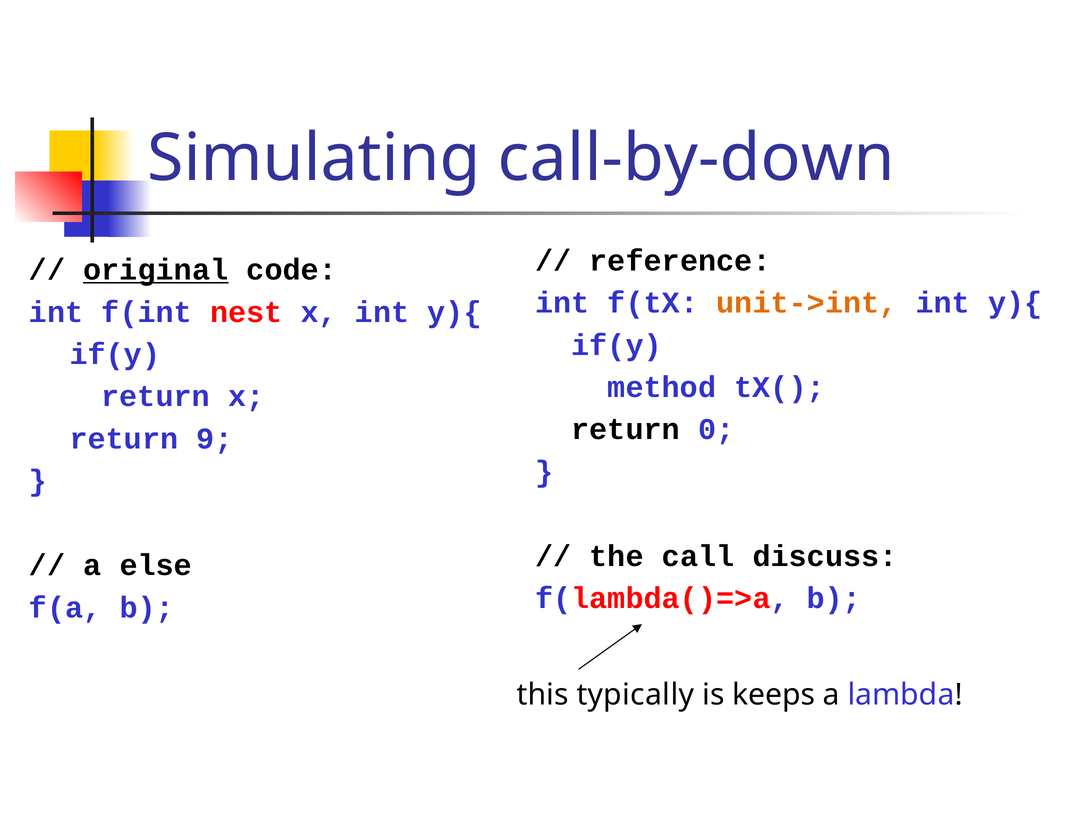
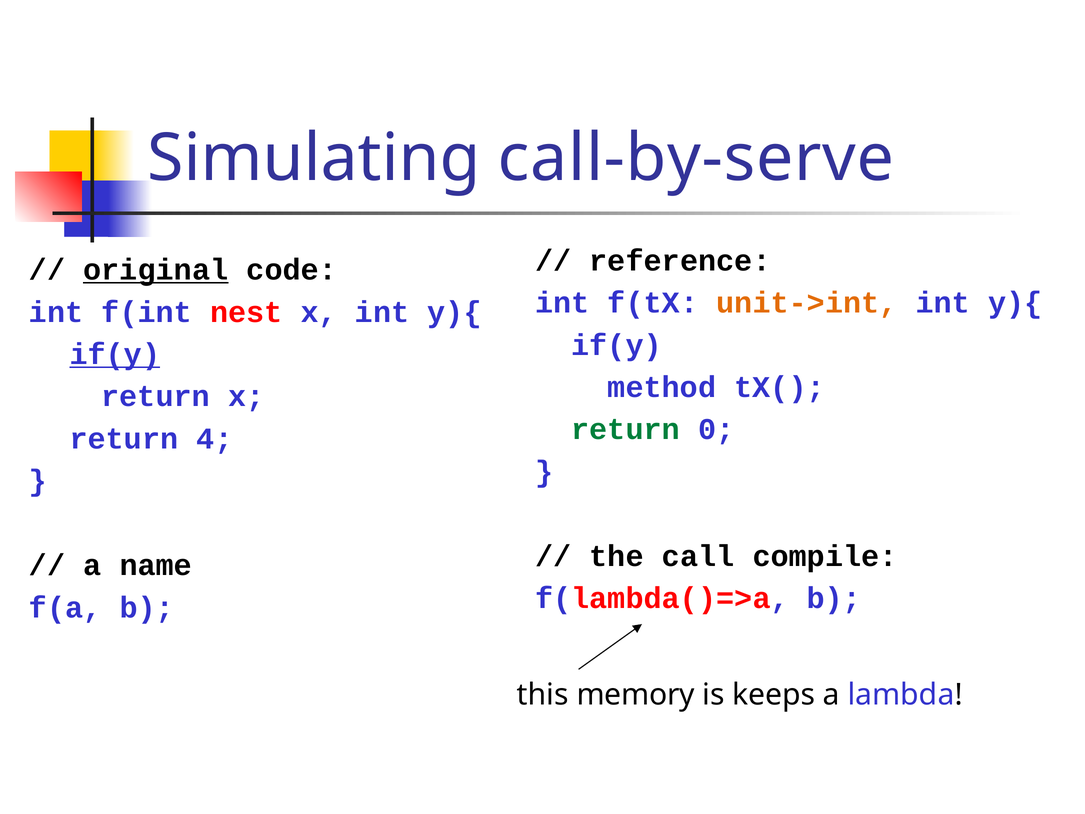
call-by-down: call-by-down -> call-by-serve (696, 158)
if(y underline: none -> present (115, 354)
return colour: black -> green (626, 429)
9: 9 -> 4 (215, 439)
discuss: discuss -> compile (825, 556)
else: else -> name (156, 565)
typically: typically -> memory (636, 695)
